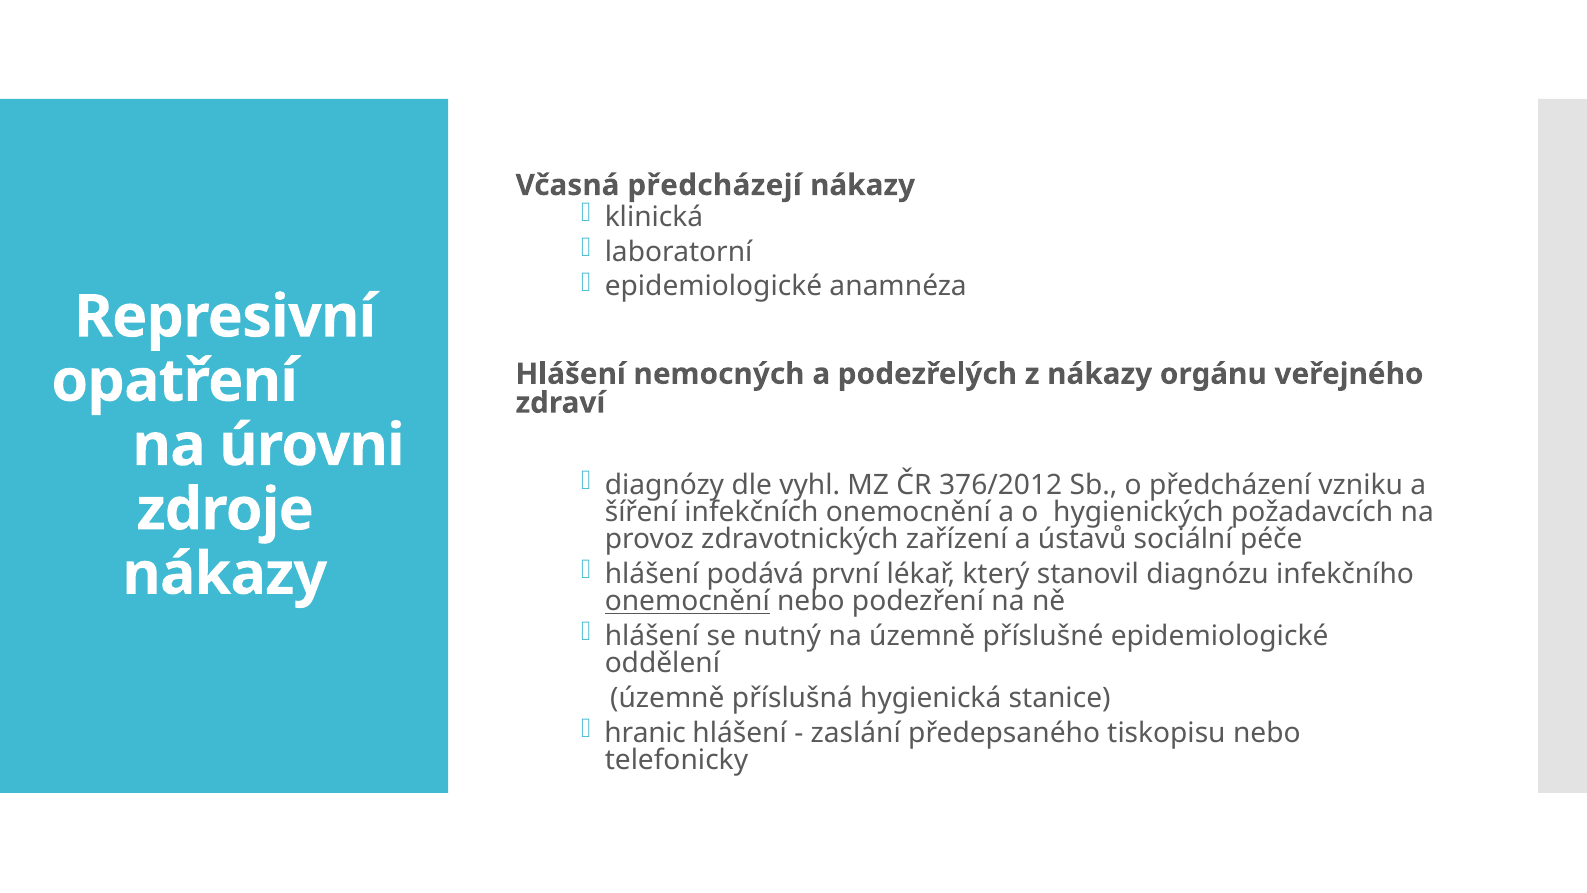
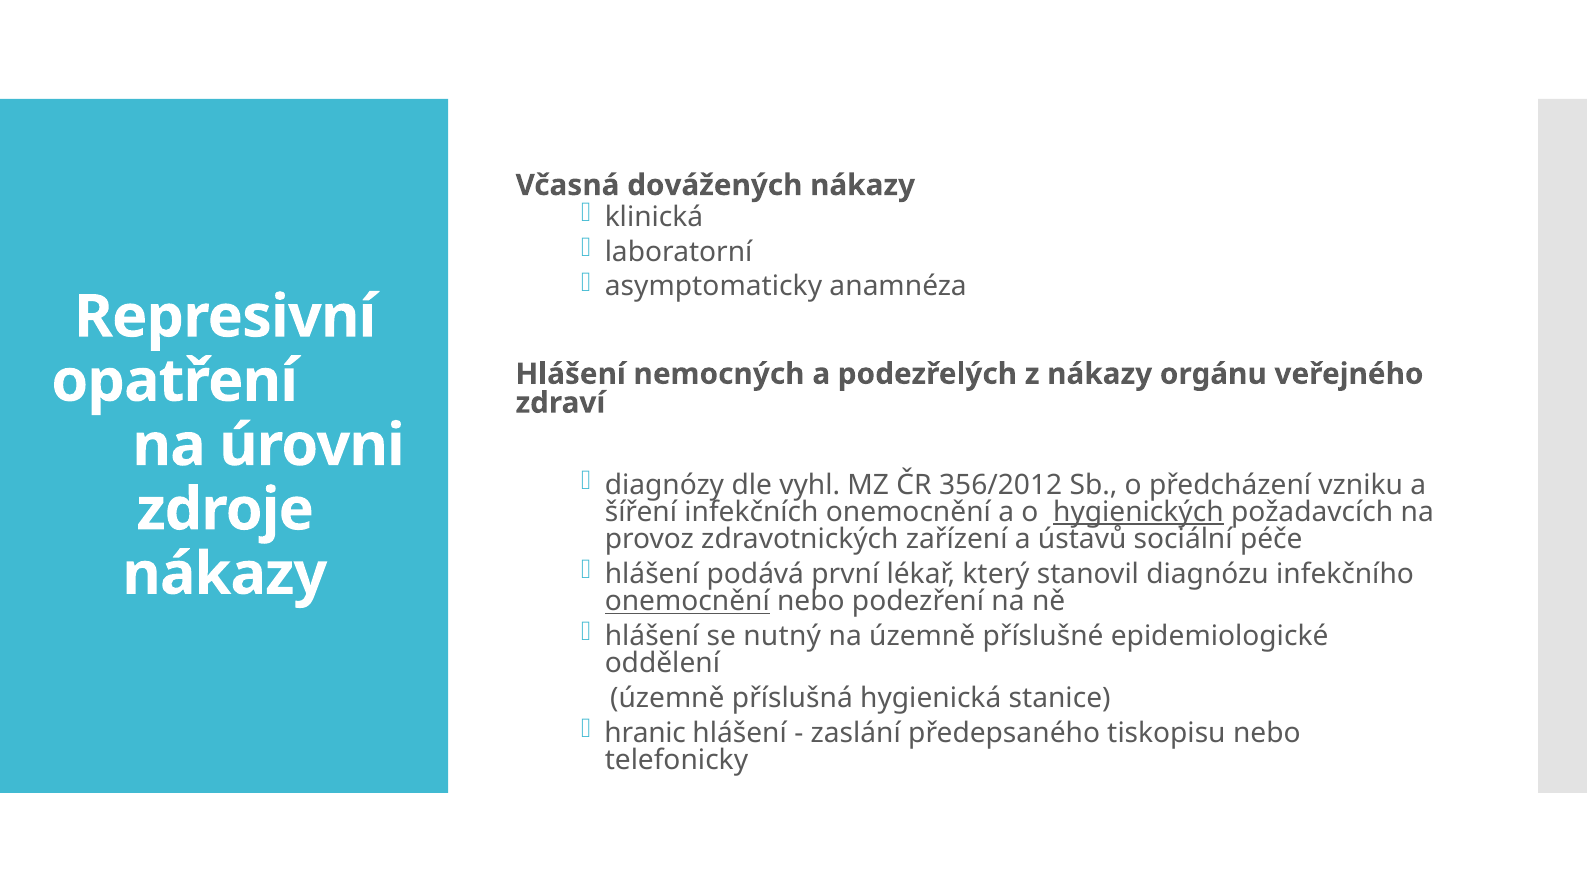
předcházejí: předcházejí -> dovážených (715, 185)
epidemiologické: epidemiologické -> asymptomaticky (713, 287)
376/2012: 376/2012 -> 356/2012 (1001, 485)
hygienických underline: none -> present (1138, 512)
